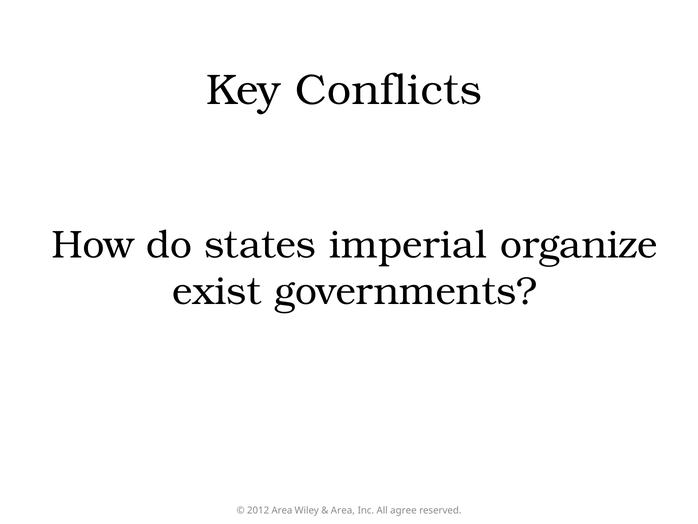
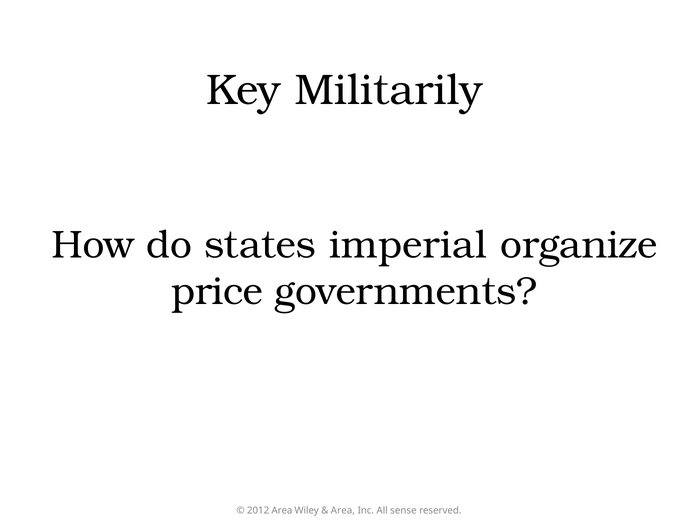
Conflicts: Conflicts -> Militarily (389, 90)
exist: exist -> price (217, 291)
agree: agree -> sense (403, 510)
